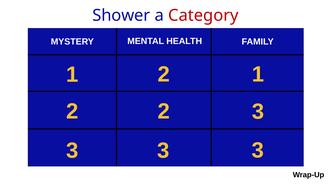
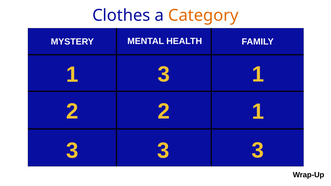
Shower: Shower -> Clothes (121, 15)
Category colour: red -> orange (203, 15)
1 2: 2 -> 3 (164, 74)
3: 3 -> 1 (258, 112)
